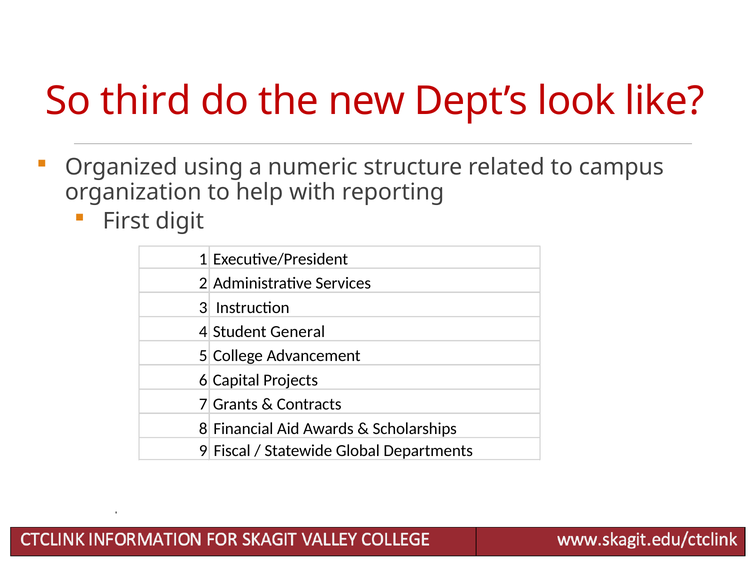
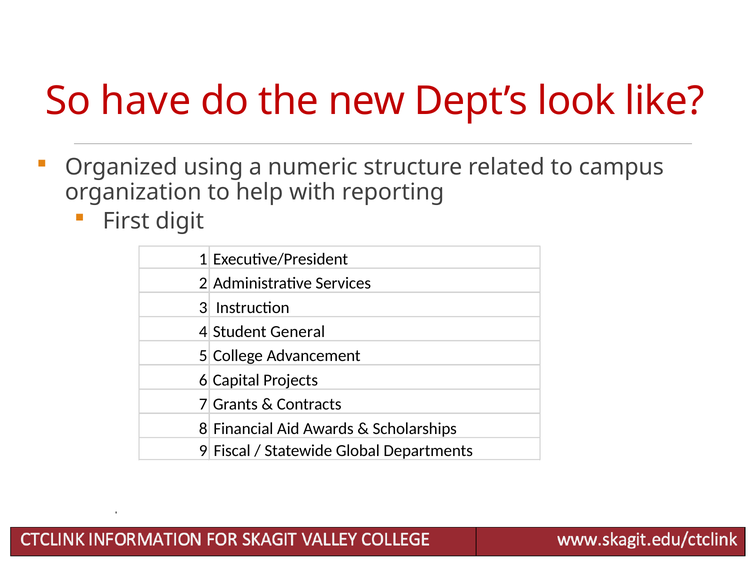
third: third -> have (146, 101)
